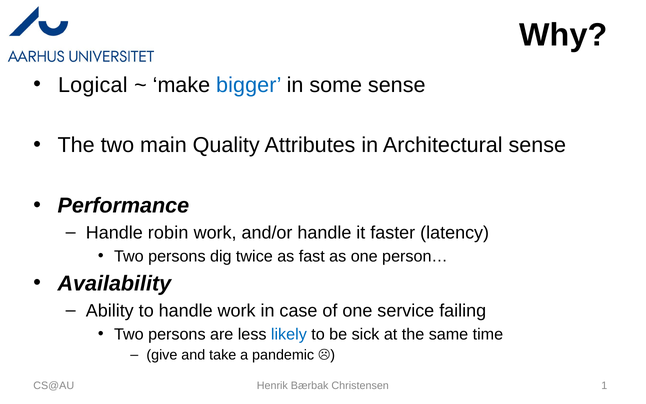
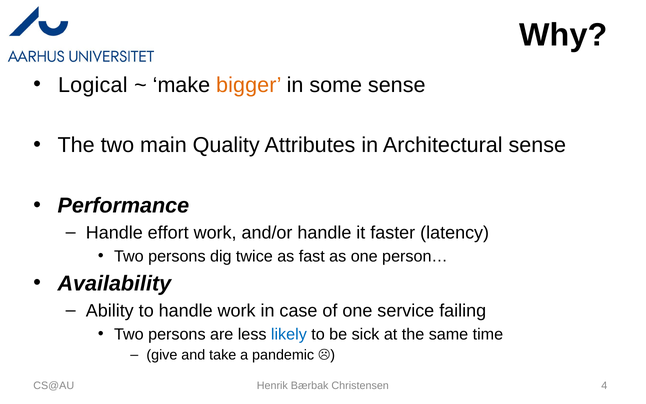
bigger colour: blue -> orange (249, 85)
robin: robin -> effort (168, 233)
1: 1 -> 4 (604, 386)
